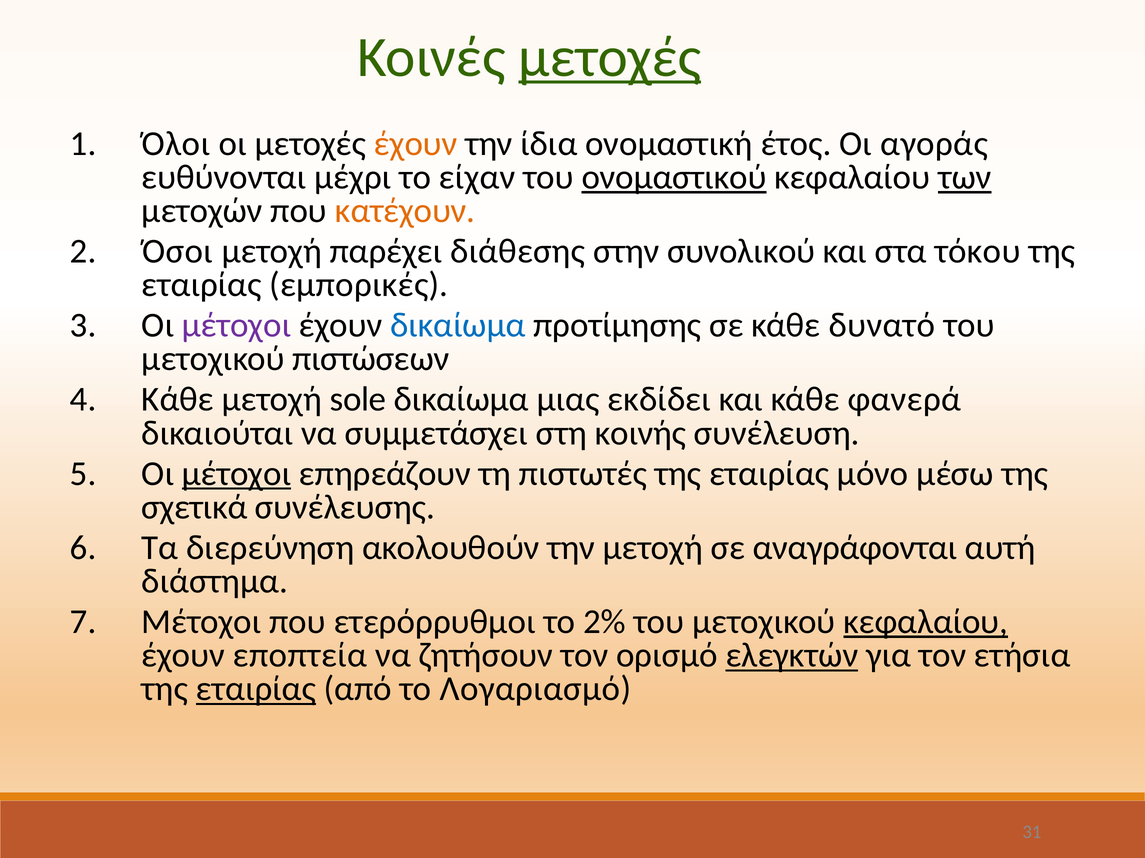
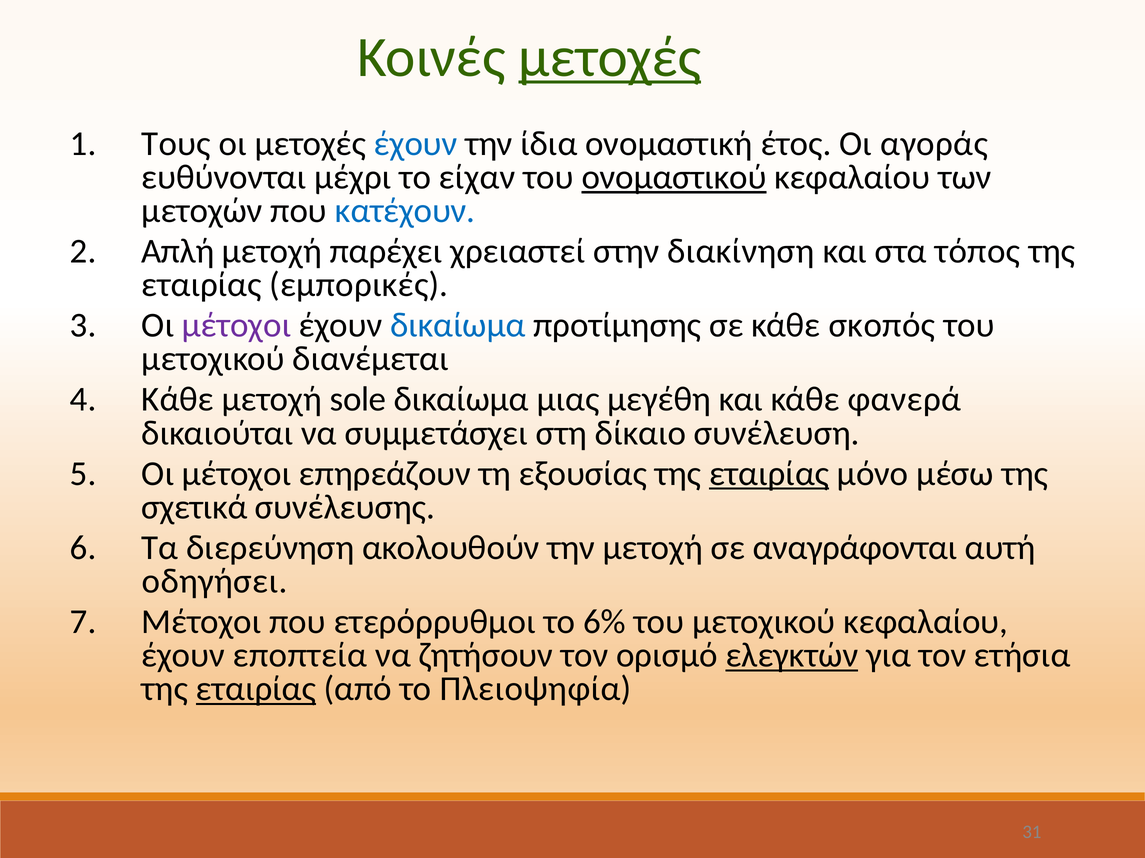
Όλοι: Όλοι -> Τους (176, 144)
έχουν colour: orange -> blue (416, 144)
των underline: present -> none (965, 177)
κατέχουν colour: orange -> blue (405, 211)
Όσοι: Όσοι -> Απλή (178, 251)
διάθεσης: διάθεσης -> χρειαστεί (518, 251)
συνολικού: συνολικού -> διακίνηση (741, 251)
τόκου: τόκου -> τόπος (977, 251)
δυνατό: δυνατό -> σκοπός (882, 326)
πιστώσεων: πιστώσεων -> διανέμεται (371, 359)
εκδίδει: εκδίδει -> μεγέθη (659, 400)
κοινής: κοινής -> δίκαιο (640, 433)
μέτοχοι underline: present -> none (237, 474)
πιστωτές: πιστωτές -> εξουσίας (583, 474)
εταιρίας underline: none -> present (769, 474)
διάστημα: διάστημα -> οδηγήσει (215, 582)
2%: 2% -> 6% (605, 622)
κεφαλαίου underline: present -> none (926, 622)
Λογαριασμό: Λογαριασμό -> Πλειοψηφία (536, 689)
